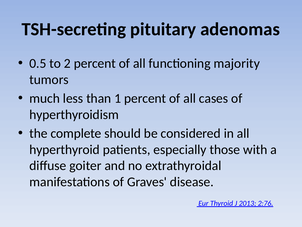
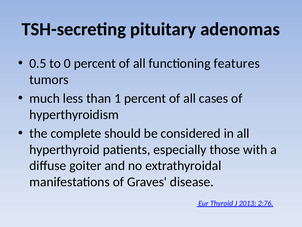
2: 2 -> 0 (67, 63)
majority: majority -> features (237, 63)
